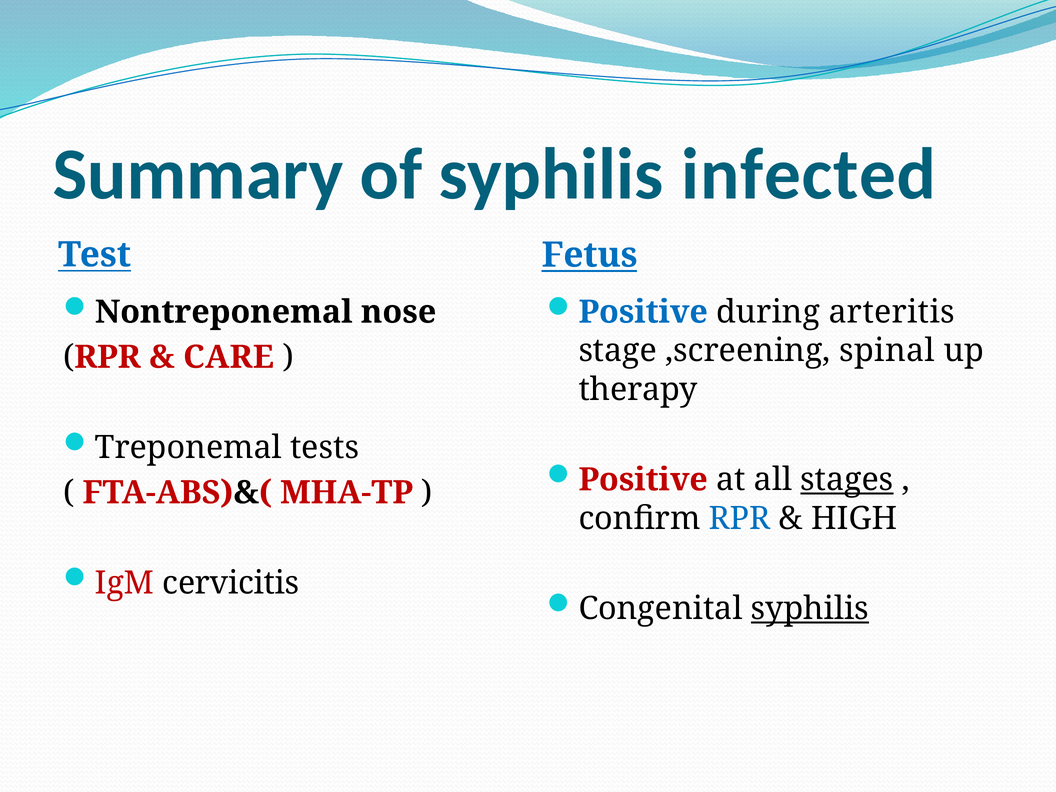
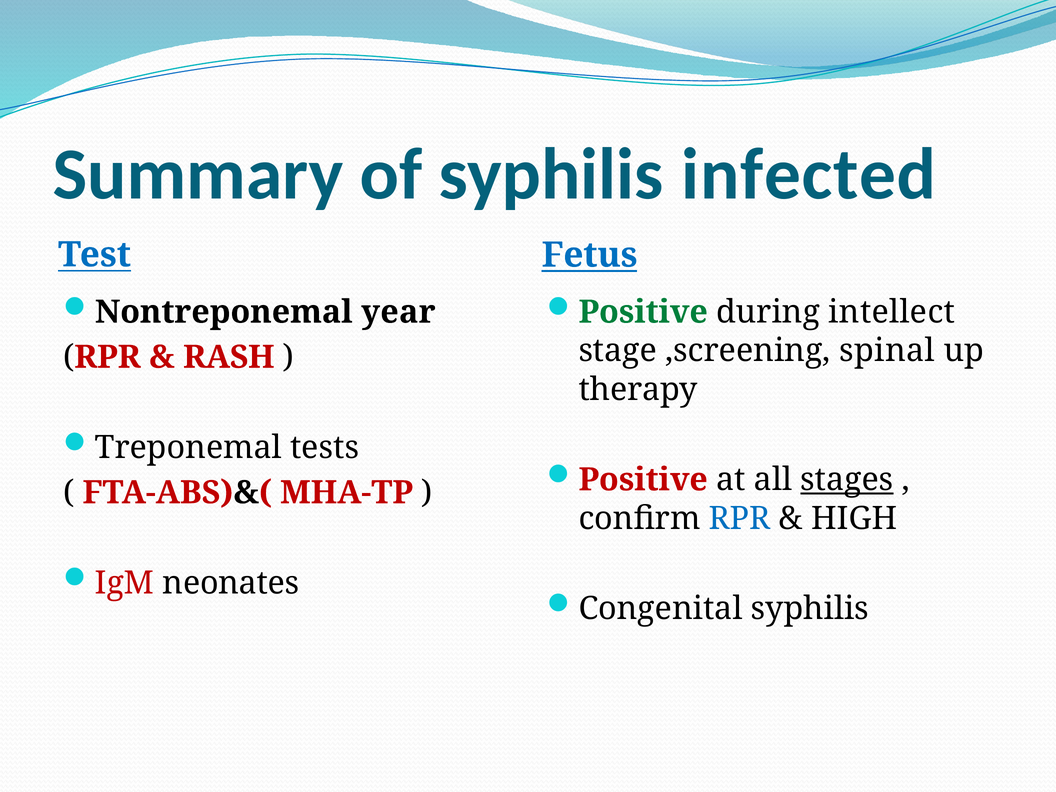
nose: nose -> year (398, 312)
Positive colour: blue -> green (643, 312)
arteritis: arteritis -> intellect (892, 312)
CARE: CARE -> RASH (229, 357)
cervicitis: cervicitis -> neonates (231, 583)
syphilis underline: present -> none (810, 609)
